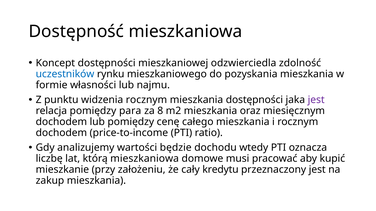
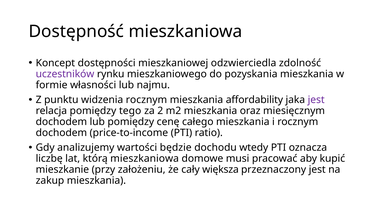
uczestników colour: blue -> purple (65, 74)
mieszkania dostępności: dostępności -> affordability (254, 100)
para: para -> tego (130, 111)
8: 8 -> 2 (160, 111)
kredytu: kredytu -> większa (220, 170)
